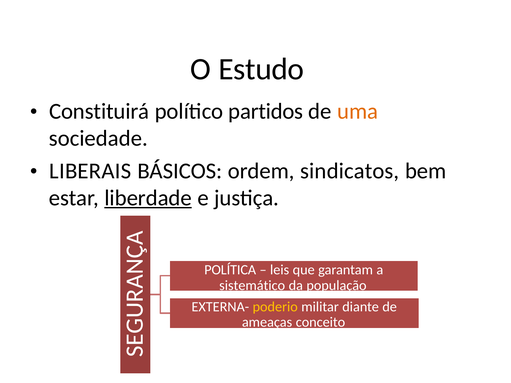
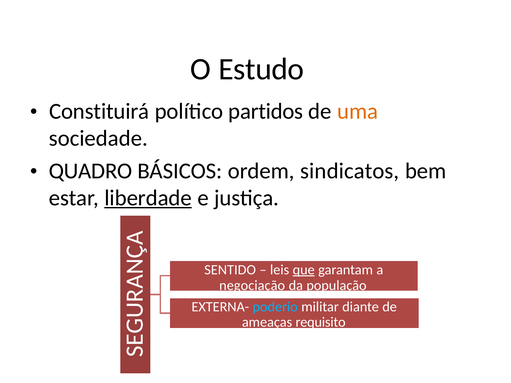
LIBERAIS: LIBERAIS -> QUADRO (91, 171)
POLÍTICA: POLÍTICA -> SENTIDO (230, 270)
que underline: none -> present (304, 270)
sistemático: sistemático -> negociação (252, 286)
poderio colour: yellow -> light blue (275, 307)
conceito: conceito -> requisito (321, 322)
